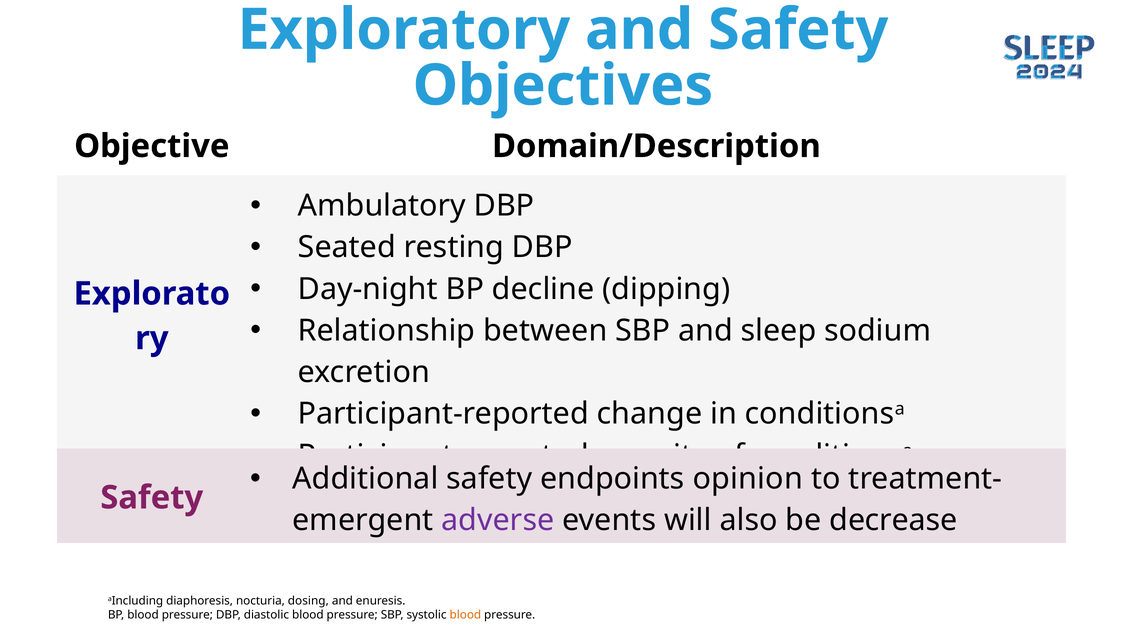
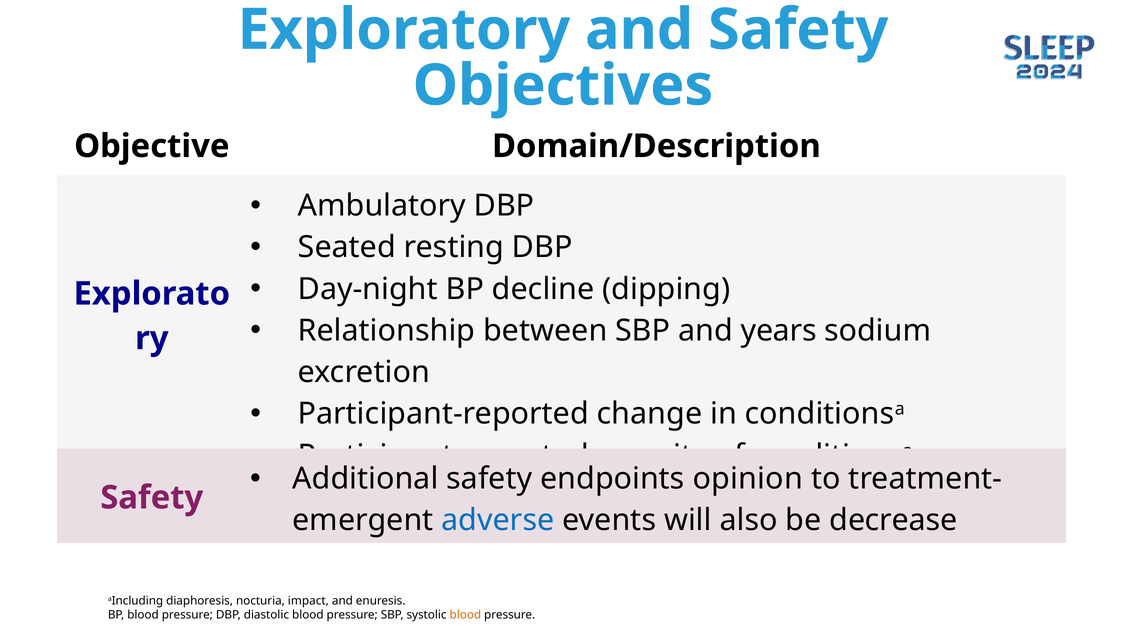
sleep: sleep -> years (779, 331)
adverse colour: purple -> blue (498, 521)
dosing: dosing -> impact (308, 601)
